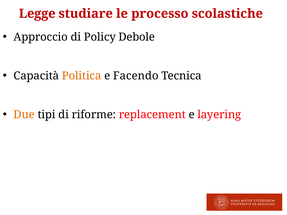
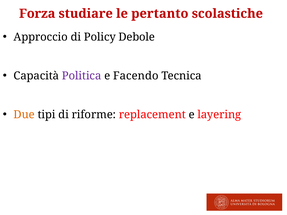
Legge: Legge -> Forza (37, 14)
processo: processo -> pertanto (160, 14)
Politica colour: orange -> purple (82, 76)
